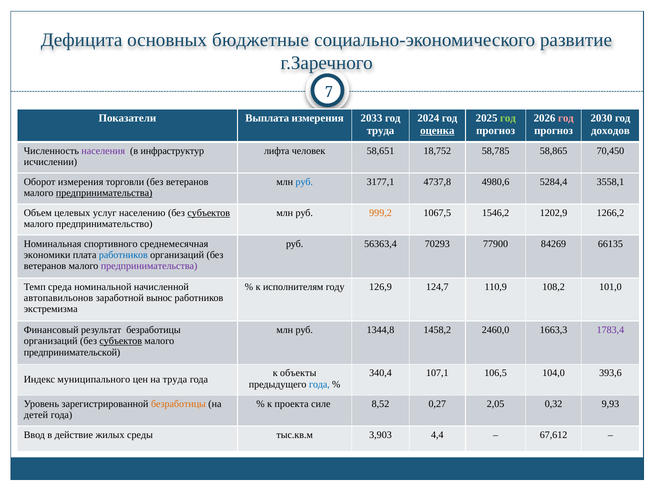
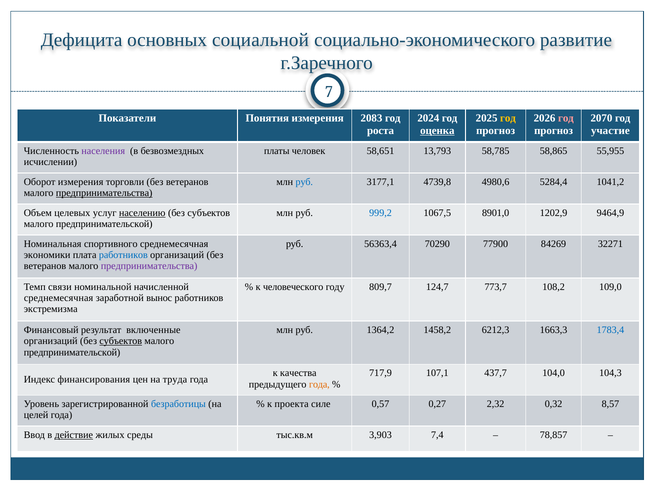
бюджетные: бюджетные -> социальной (260, 40)
Выплата: Выплата -> Понятия (267, 118)
2033: 2033 -> 2083 (371, 118)
год colour: light green -> yellow (508, 118)
2030: 2030 -> 2070 (601, 118)
труда: труда -> роста (381, 130)
доходов: доходов -> участие (610, 130)
инфраструктур: инфраструктур -> безвозмездных (172, 151)
лифта: лифта -> платы (277, 151)
18,752: 18,752 -> 13,793 (437, 151)
70,450: 70,450 -> 55,955 (610, 151)
4737,8: 4737,8 -> 4739,8 (437, 182)
3558,1: 3558,1 -> 1041,2 (610, 182)
населению underline: none -> present (142, 213)
субъектов underline: present -> none (209, 213)
999,2 colour: orange -> blue (381, 213)
1546,2: 1546,2 -> 8901,0 (496, 213)
1266,2: 1266,2 -> 9464,9 (610, 213)
предпринимательство: предпринимательство -> предпринимательской (104, 224)
70293: 70293 -> 70290 (437, 244)
66135: 66135 -> 32271 (610, 244)
среда: среда -> связи (60, 287)
исполнителям: исполнителям -> человеческого (293, 287)
126,9: 126,9 -> 809,7 (381, 287)
110,9: 110,9 -> 773,7 (496, 287)
101,0: 101,0 -> 109,0 (610, 287)
автопавильонов: автопавильонов -> среднемесячная (59, 298)
результат безработицы: безработицы -> включенные (153, 330)
1344,8: 1344,8 -> 1364,2 (380, 330)
2460,0: 2460,0 -> 6212,3 (496, 330)
1783,4 colour: purple -> blue (610, 330)
объекты: объекты -> качества (298, 373)
340,4: 340,4 -> 717,9 (381, 373)
106,5: 106,5 -> 437,7 (496, 373)
393,6: 393,6 -> 104,3 (610, 373)
муниципального: муниципального -> финансирования (94, 380)
года colour: blue -> orange (319, 384)
безработицы colour: orange -> blue (178, 404)
8,52: 8,52 -> 0,57 (380, 404)
2,05: 2,05 -> 2,32 (496, 404)
9,93: 9,93 -> 8,57 (610, 404)
детей: детей -> целей (36, 415)
действие underline: none -> present (74, 435)
4,4: 4,4 -> 7,4 (437, 435)
67,612: 67,612 -> 78,857 (554, 435)
